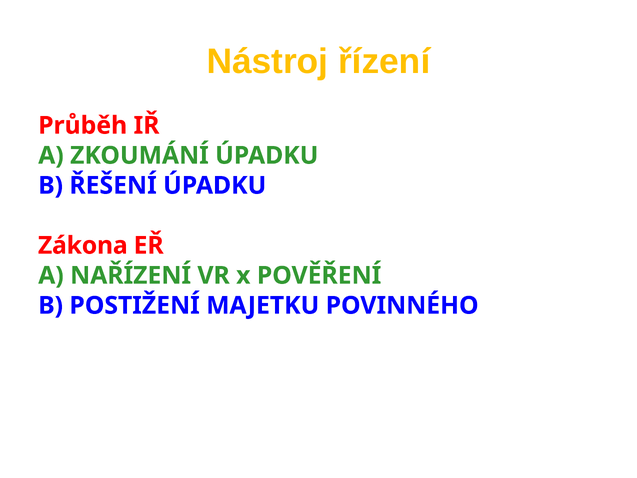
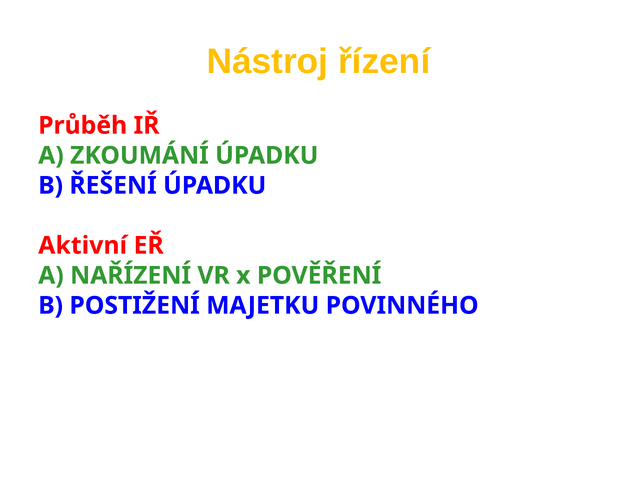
Zákona: Zákona -> Aktivní (83, 245)
